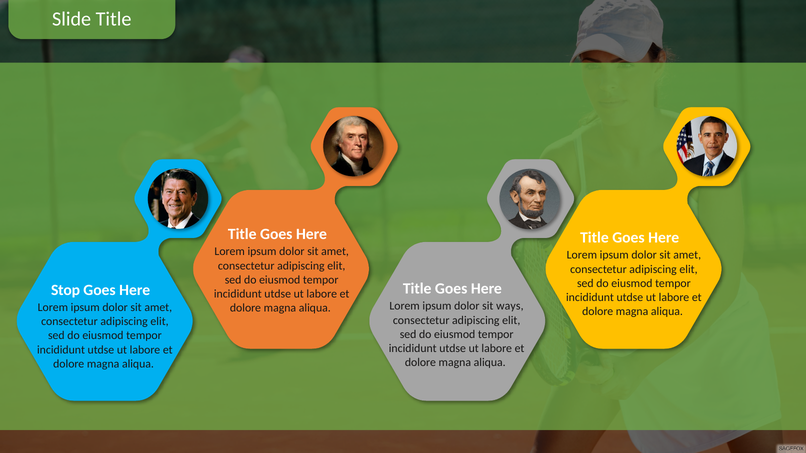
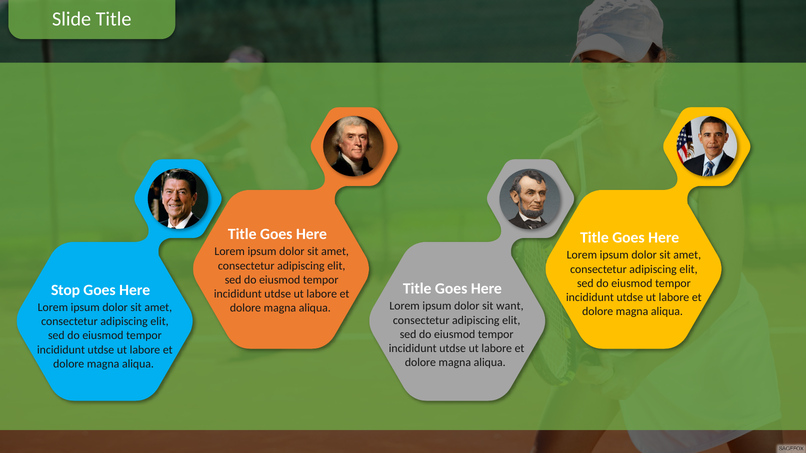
ways: ways -> want (510, 306)
